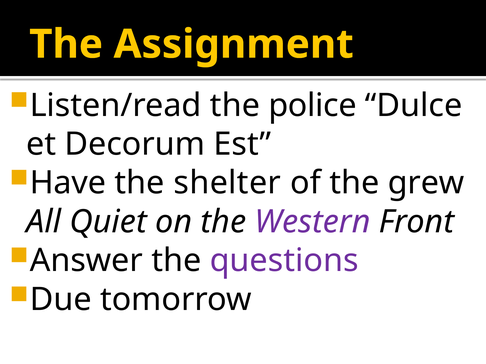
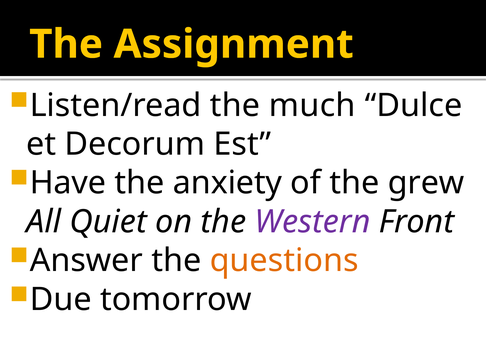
police: police -> much (312, 105)
shelter: shelter -> anxiety (228, 183)
questions colour: purple -> orange (284, 261)
